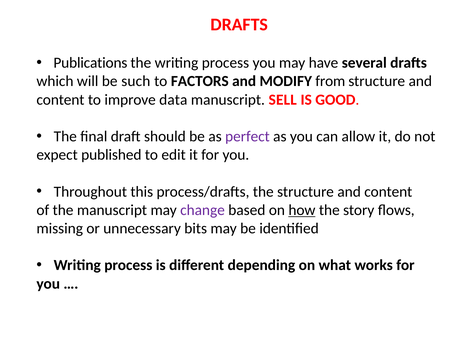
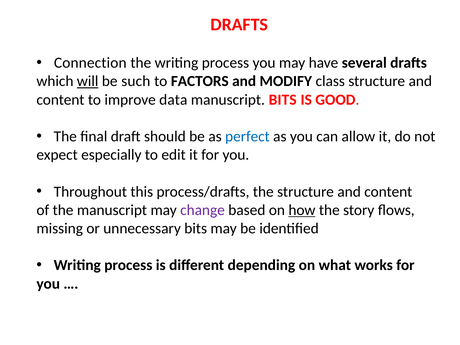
Publications: Publications -> Connection (90, 63)
will underline: none -> present (88, 81)
from: from -> class (330, 81)
manuscript SELL: SELL -> BITS (283, 100)
perfect colour: purple -> blue (247, 136)
published: published -> especially (111, 155)
